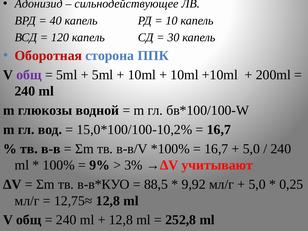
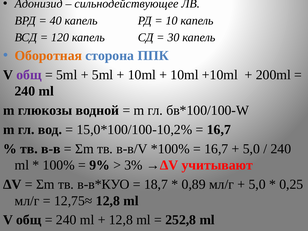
Оборотная colour: red -> orange (48, 56)
88,5: 88,5 -> 18,7 (156, 184)
9,92: 9,92 -> 0,89 (194, 184)
